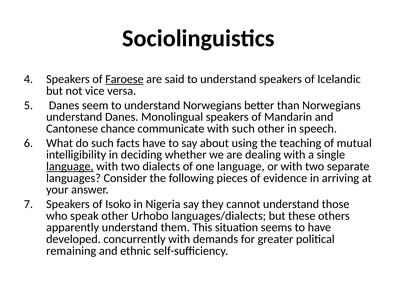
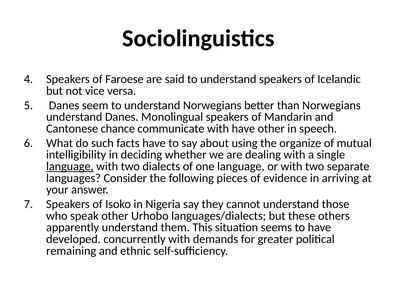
Faroese underline: present -> none (124, 79)
with such: such -> have (243, 128)
teaching: teaching -> organize (300, 143)
